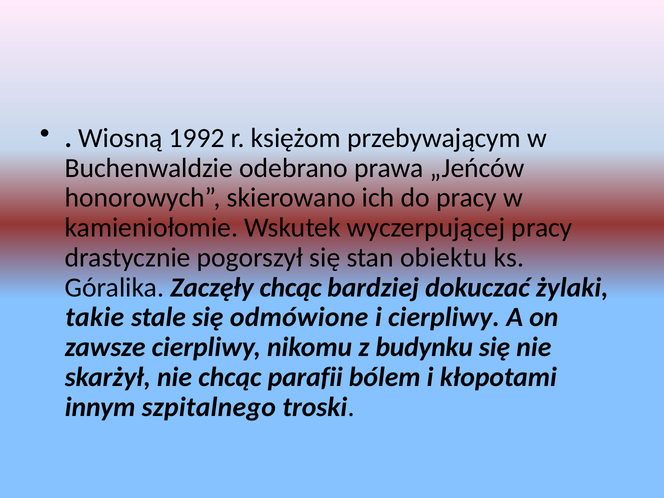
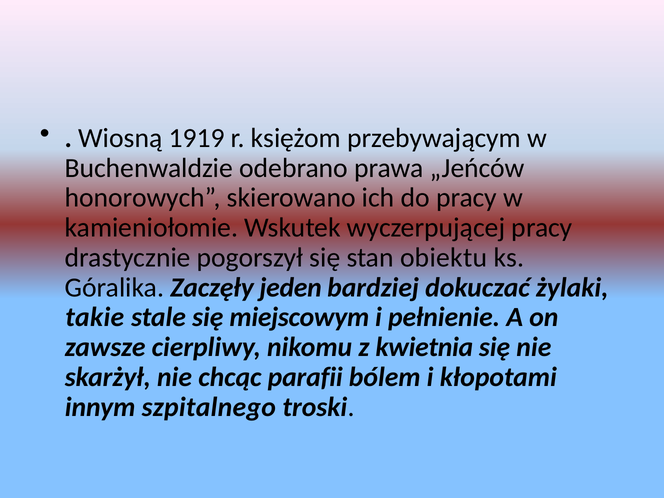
1992: 1992 -> 1919 (197, 138)
Zaczęły chcąc: chcąc -> jeden (291, 287)
odmówione: odmówione -> miejscowym (299, 317)
i cierpliwy: cierpliwy -> pełnienie (444, 317)
budynku: budynku -> kwietnia (424, 347)
